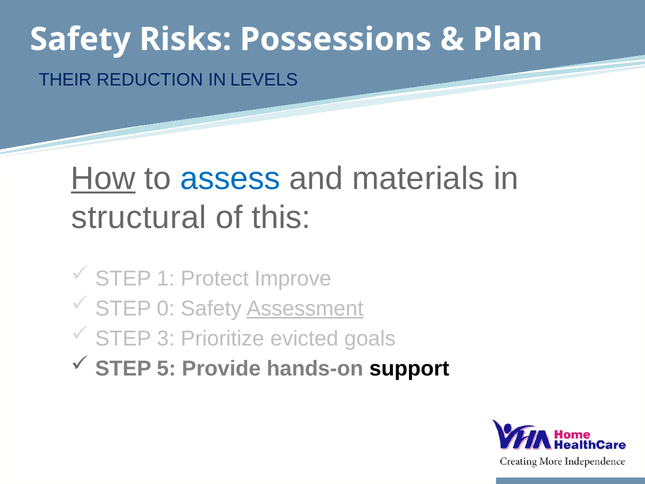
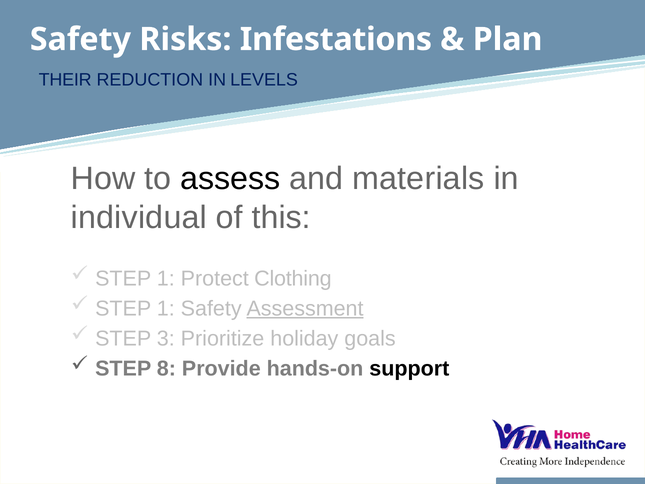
Possessions: Possessions -> Infestations (336, 39)
How underline: present -> none (103, 179)
assess colour: blue -> black (230, 179)
structural: structural -> individual (139, 217)
Improve: Improve -> Clothing (293, 278)
0: 0 -> 1 (166, 308)
evicted: evicted -> holiday (304, 338)
5: 5 -> 8 (166, 369)
